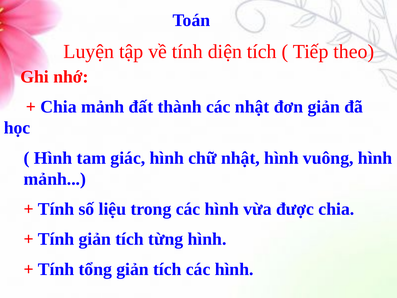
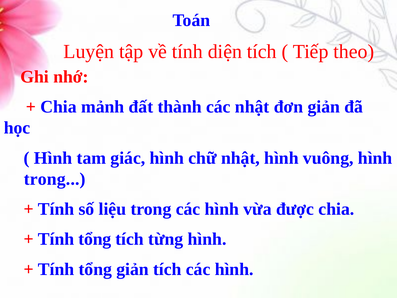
mảnh: mảnh -> trong (55, 179)
giản: giản -> tổng (95, 239)
